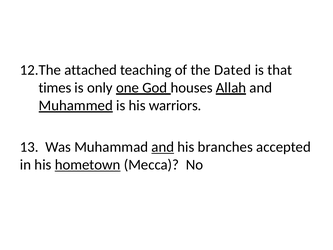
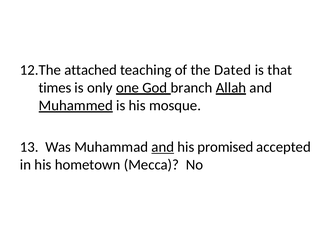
houses: houses -> branch (192, 88)
warriors: warriors -> mosque (175, 105)
branches: branches -> promised (225, 147)
hometown underline: present -> none (88, 165)
